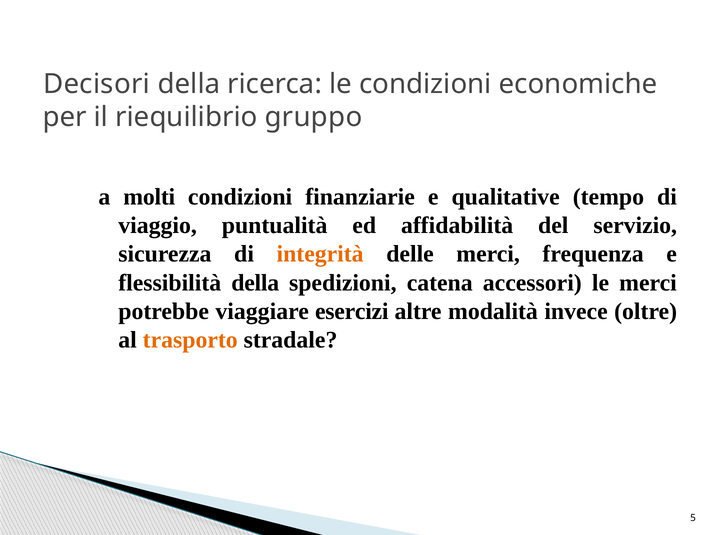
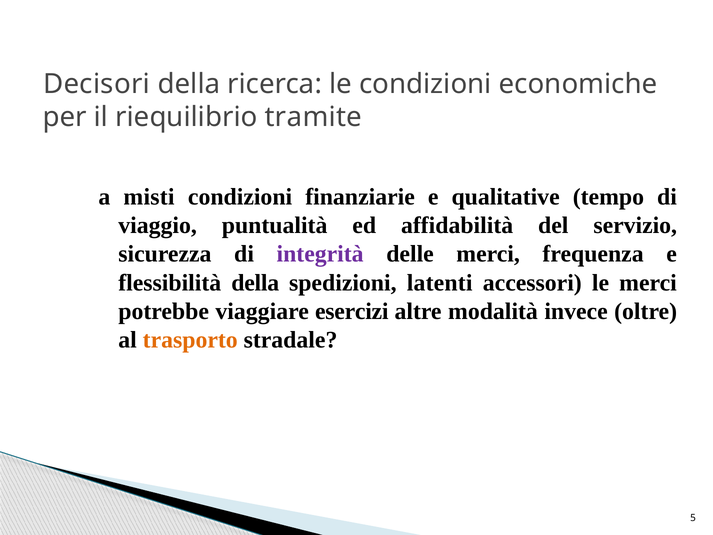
gruppo: gruppo -> tramite (313, 117)
molti: molti -> misti (149, 197)
integrità colour: orange -> purple (320, 254)
catena: catena -> latenti (440, 283)
